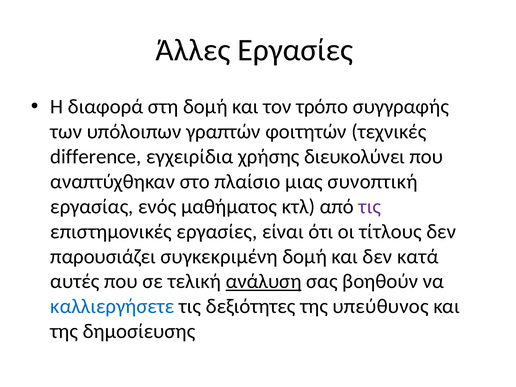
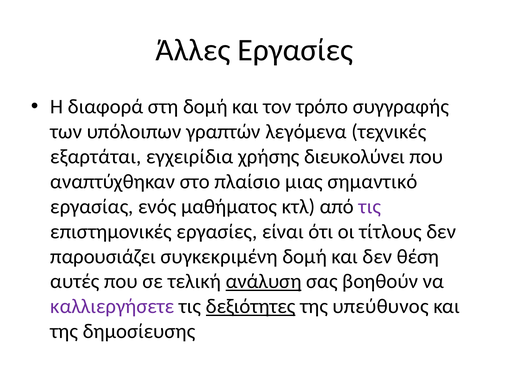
φοιτητών: φοιτητών -> λεγόμενα (306, 132)
difference: difference -> εξαρτάται (96, 157)
συνοπτική: συνοπτική -> σημαντικό (373, 182)
κατά: κατά -> θέση (418, 256)
καλλιεργήσετε colour: blue -> purple (112, 306)
δεξιότητες underline: none -> present (251, 306)
